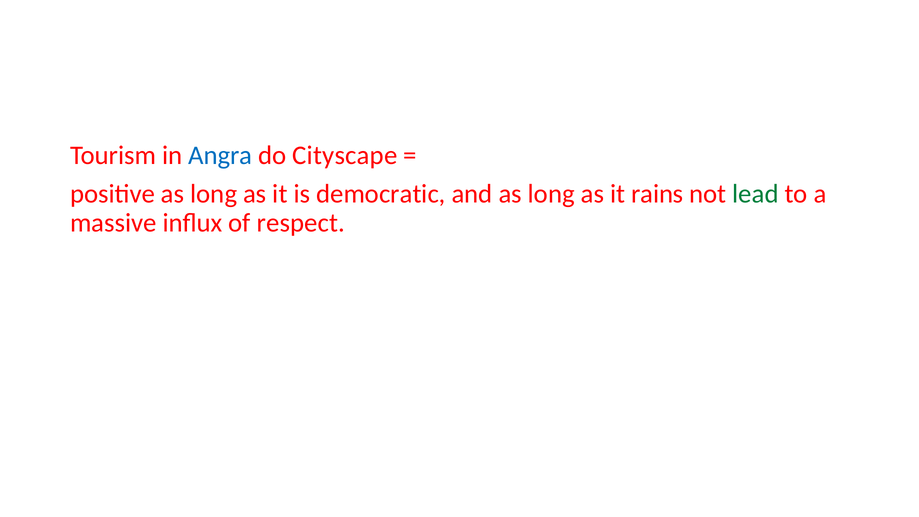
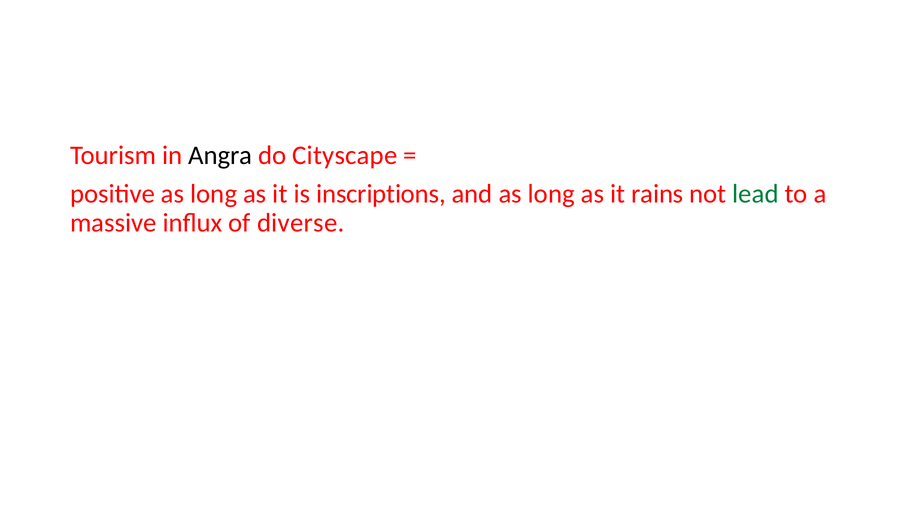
Angra colour: blue -> black (220, 155)
democratic: democratic -> inscriptions (381, 194)
respect: respect -> diverse (301, 223)
